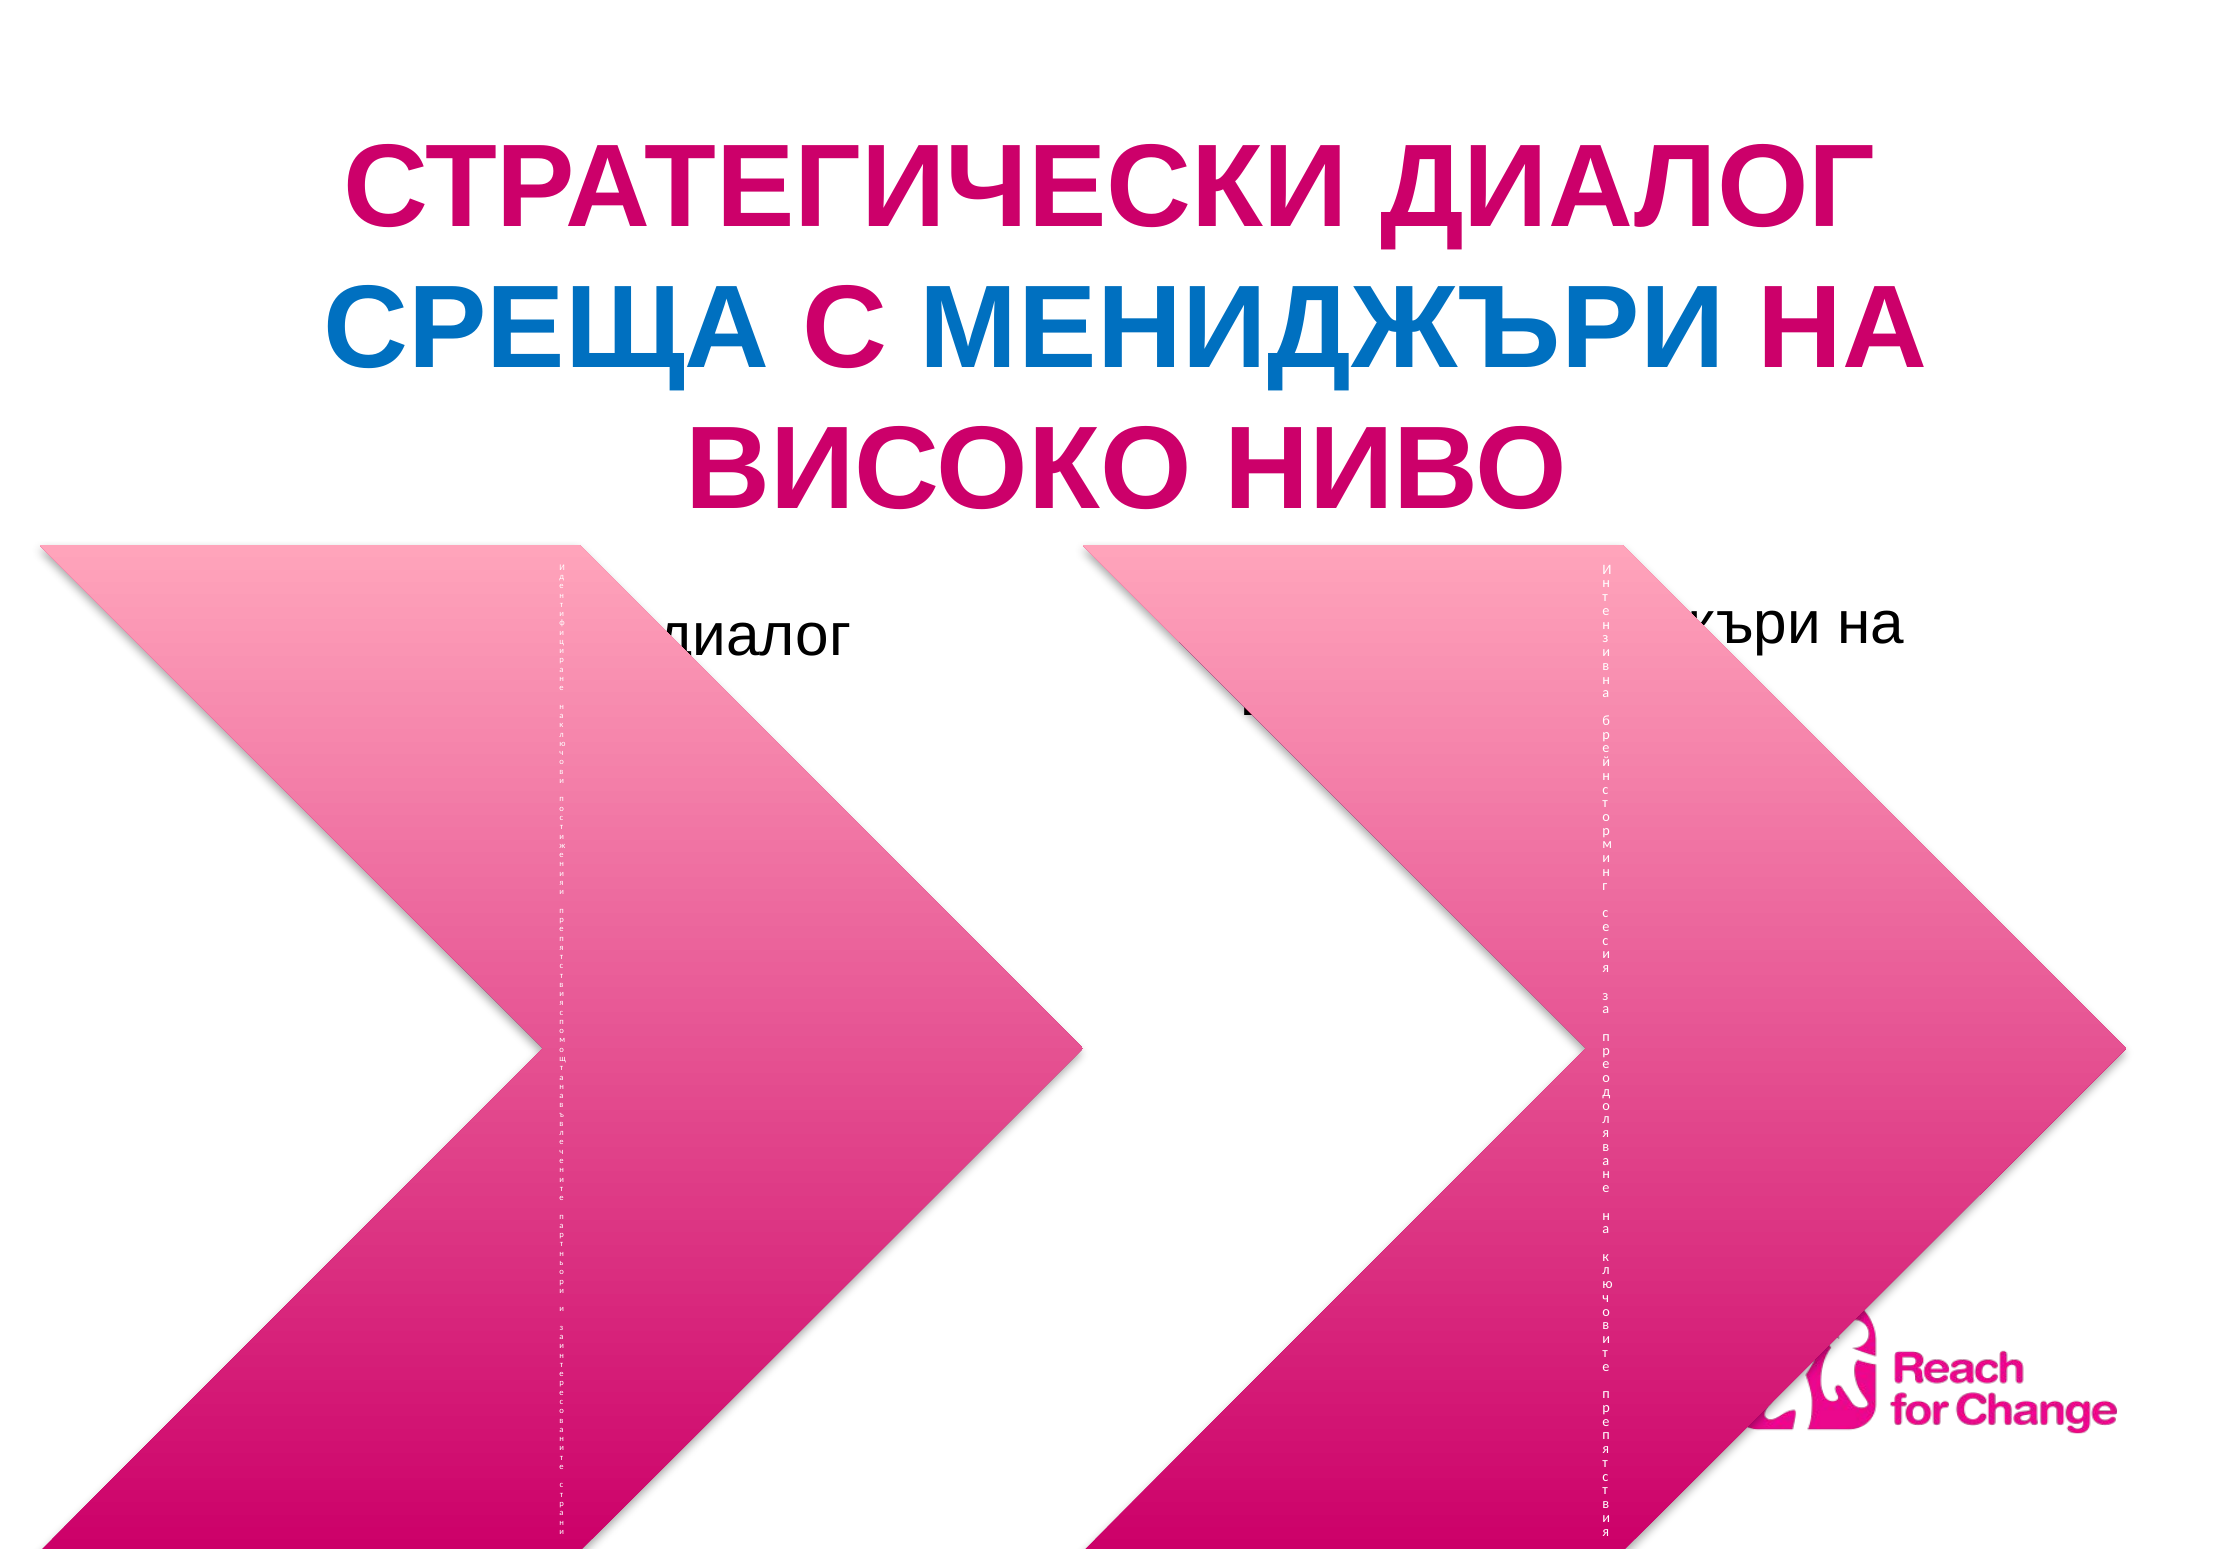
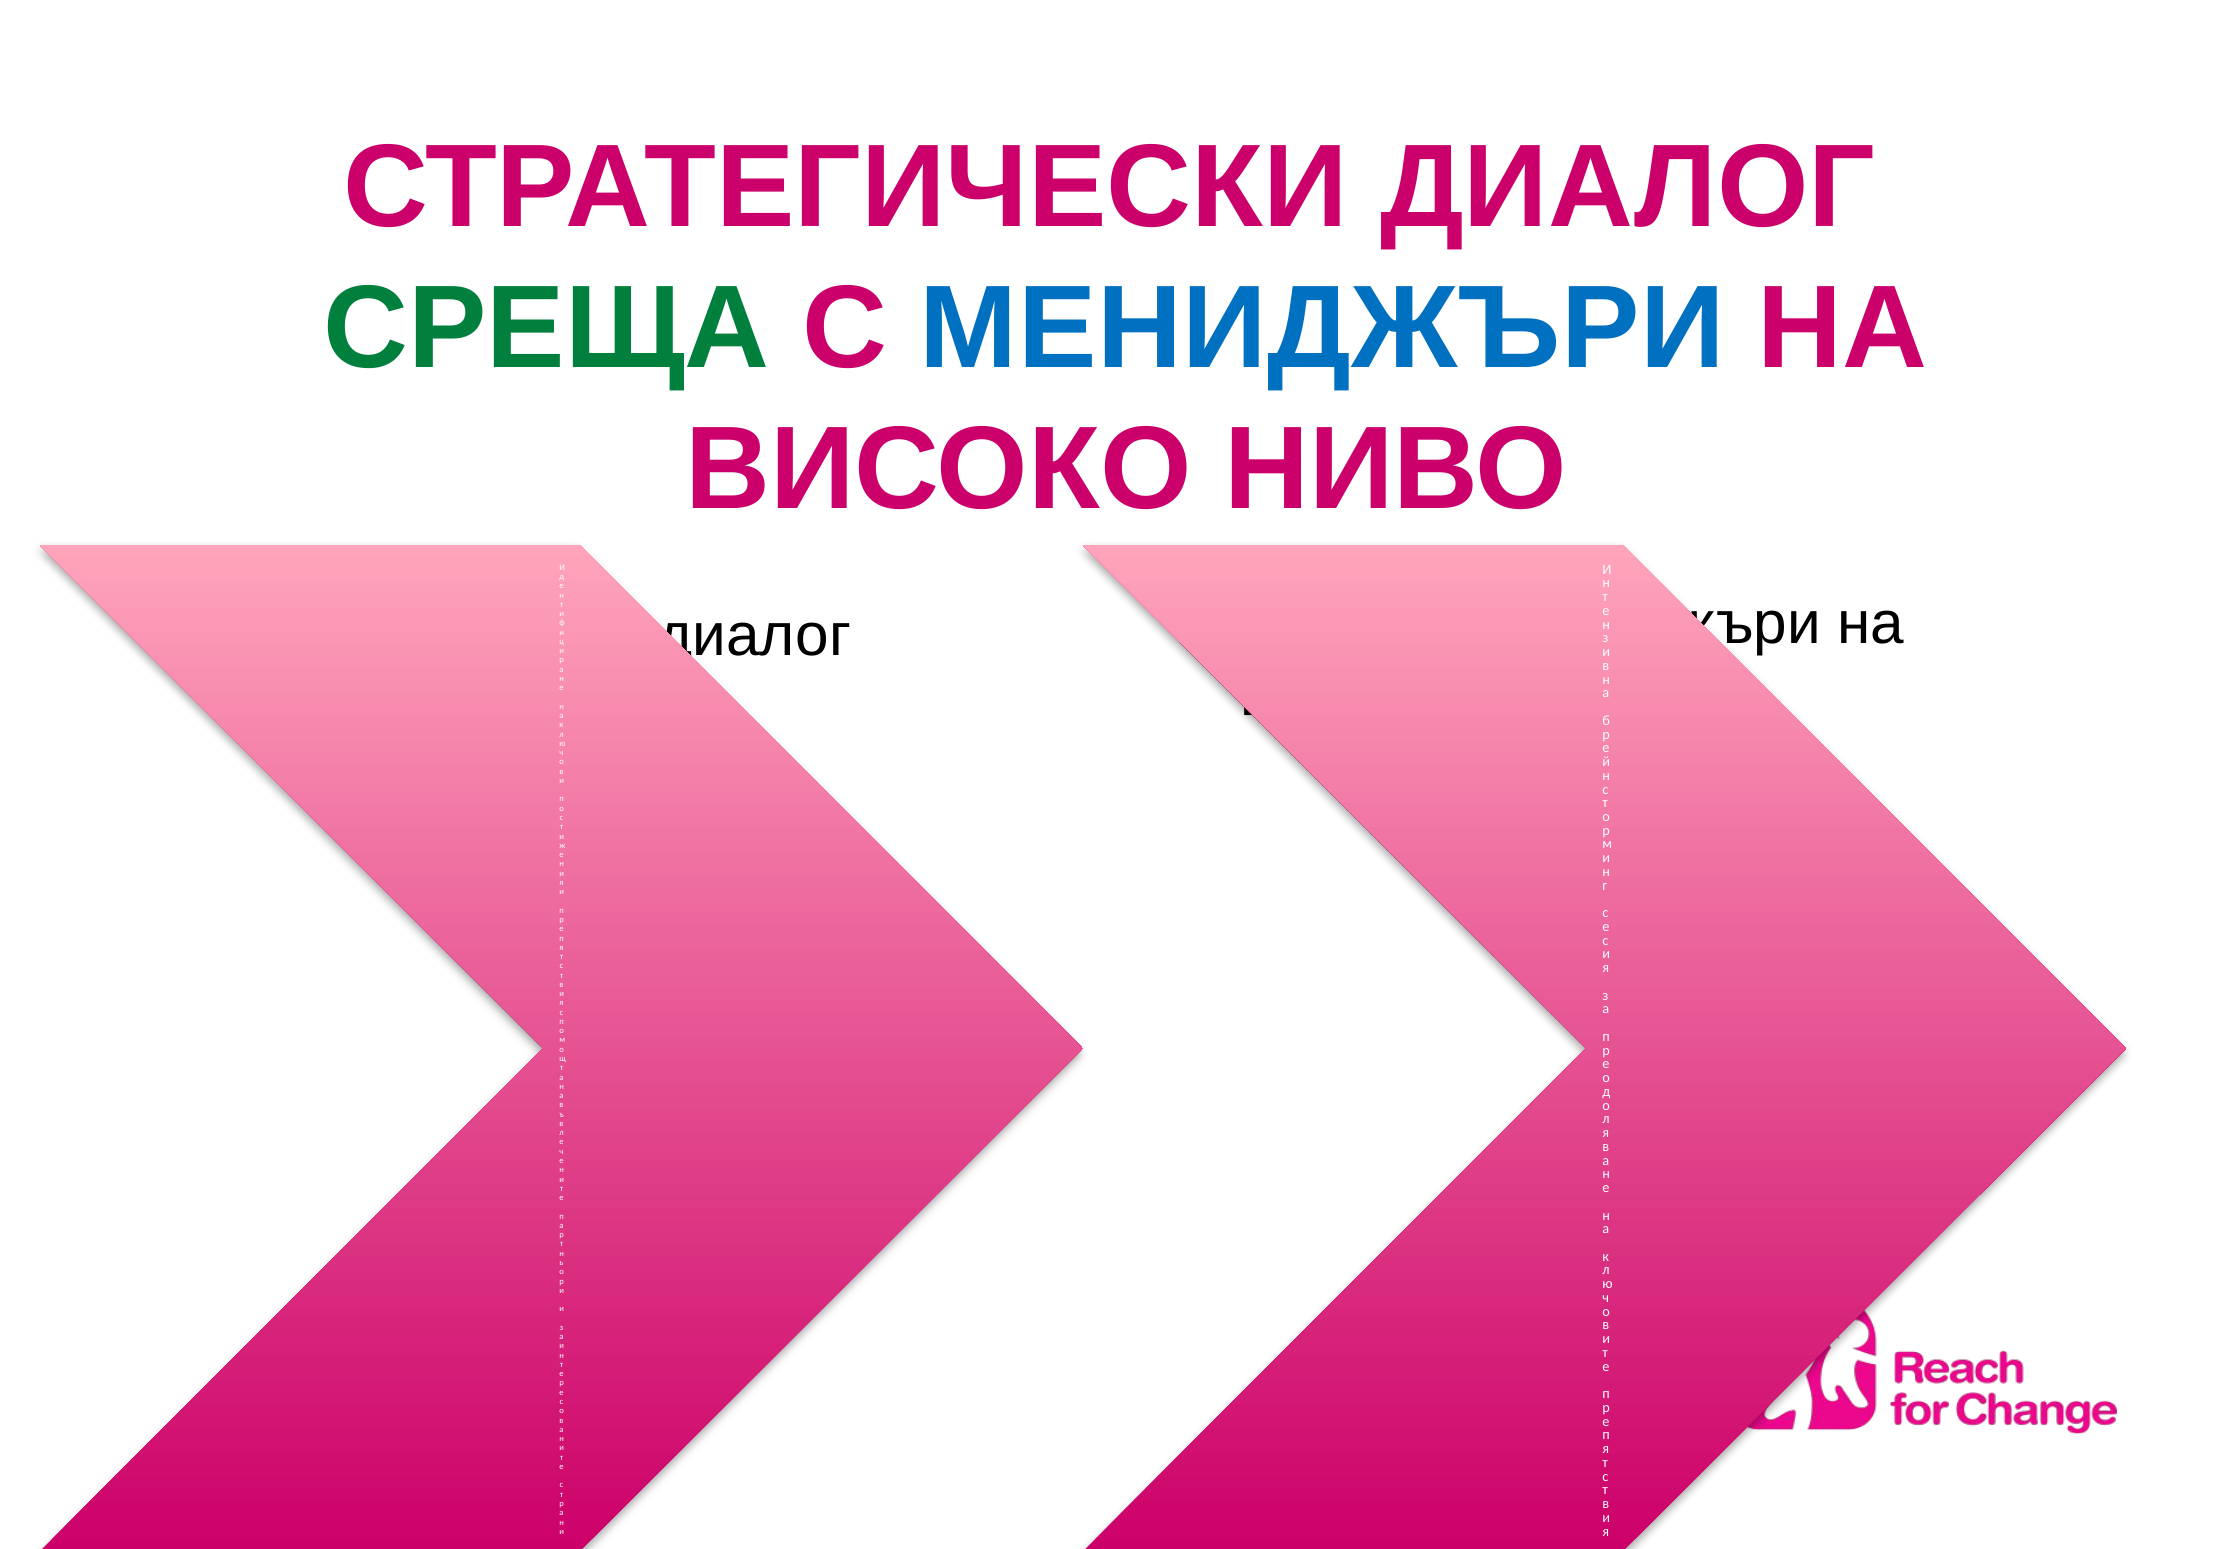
СРЕЩА colour: blue -> green (547, 329)
